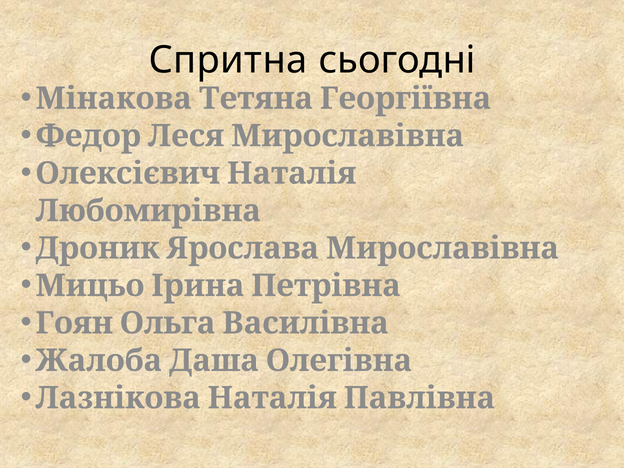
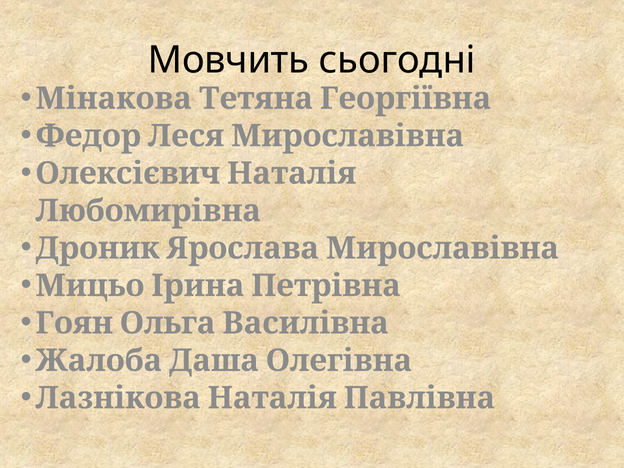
Спритна: Спритна -> Мовчить (228, 60)
